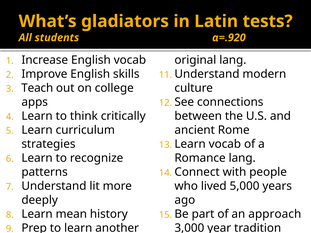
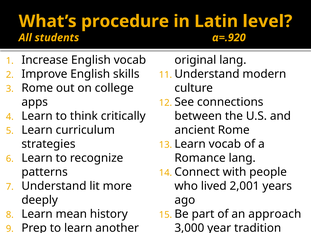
gladiators: gladiators -> procedure (125, 21)
tests: tests -> level (267, 21)
Teach: Teach -> Rome (37, 88)
5,000: 5,000 -> 2,001 (245, 186)
